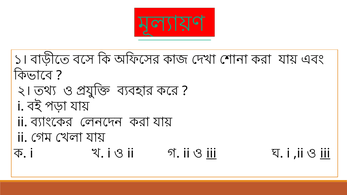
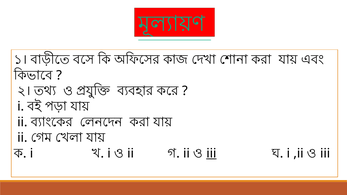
iii underline: present -> none (325, 153)
